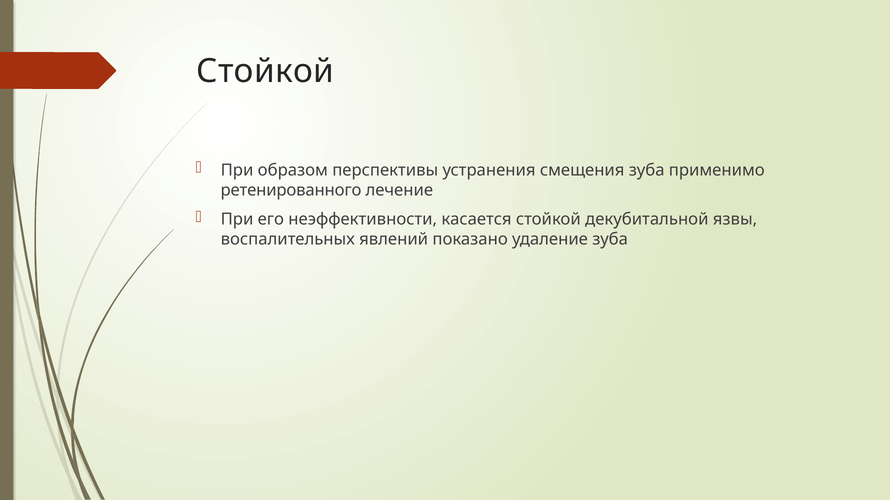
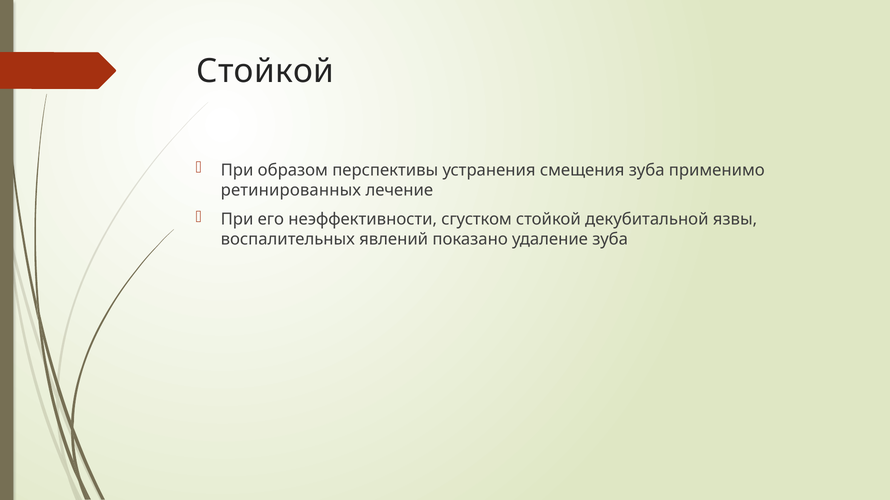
ретенированного: ретенированного -> ретинированных (291, 190)
касается: касается -> сгустком (477, 220)
